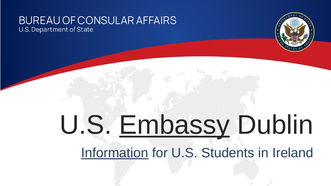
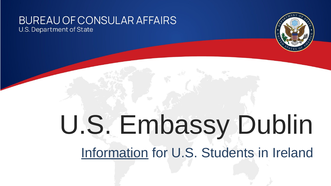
Embassy underline: present -> none (174, 125)
